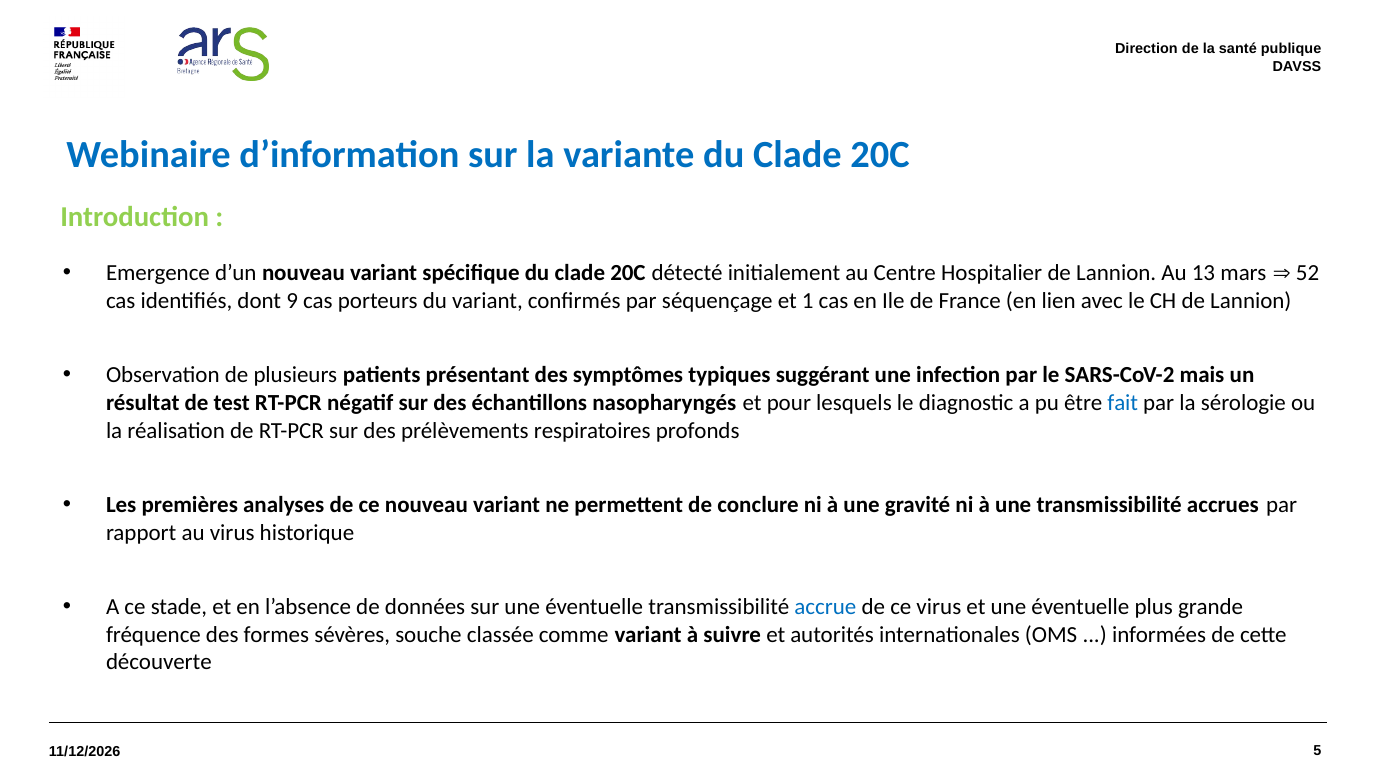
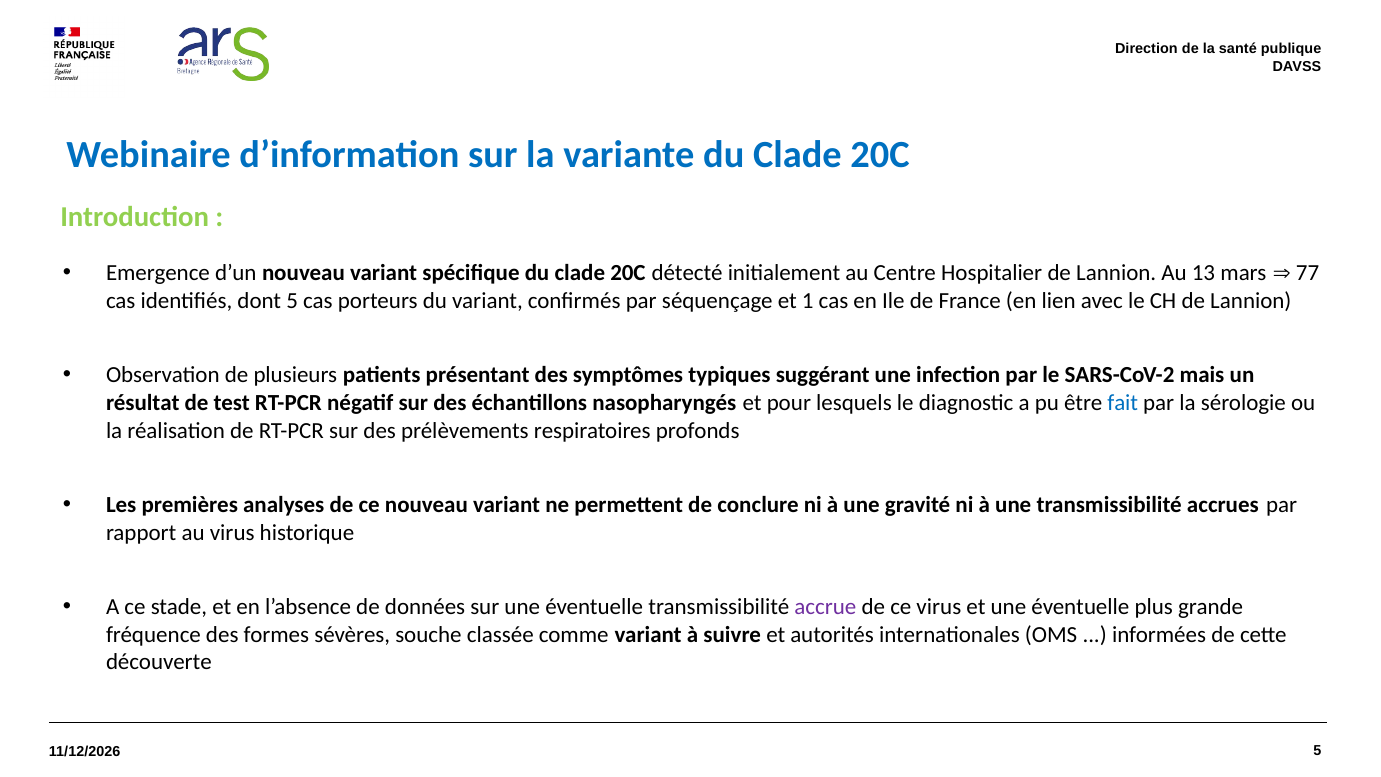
52: 52 -> 77 (1308, 273)
dont 9: 9 -> 5 (292, 301)
accrue colour: blue -> purple (825, 607)
